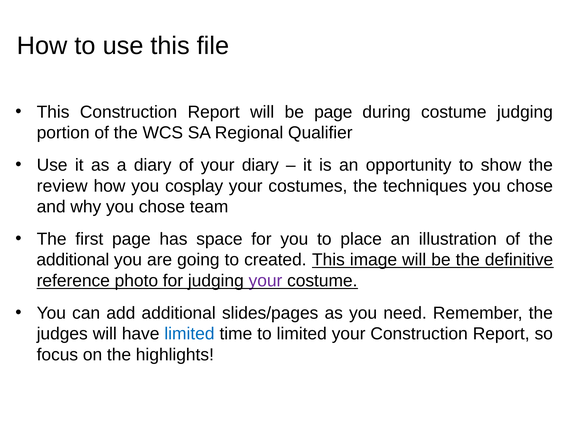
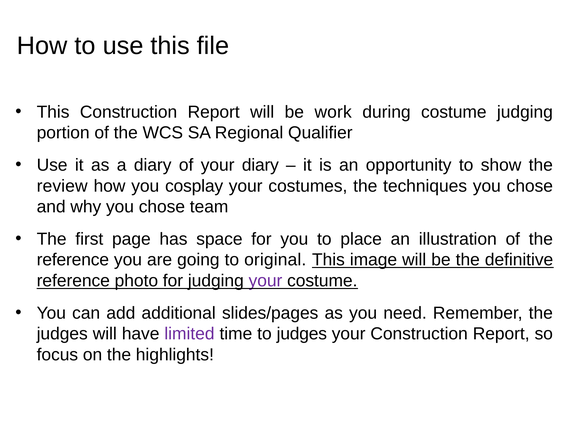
be page: page -> work (333, 112)
additional: additional -> reference (73, 260)
created: created -> original (275, 260)
limited colour: blue -> purple (189, 334)
to limited: limited -> judges (302, 334)
